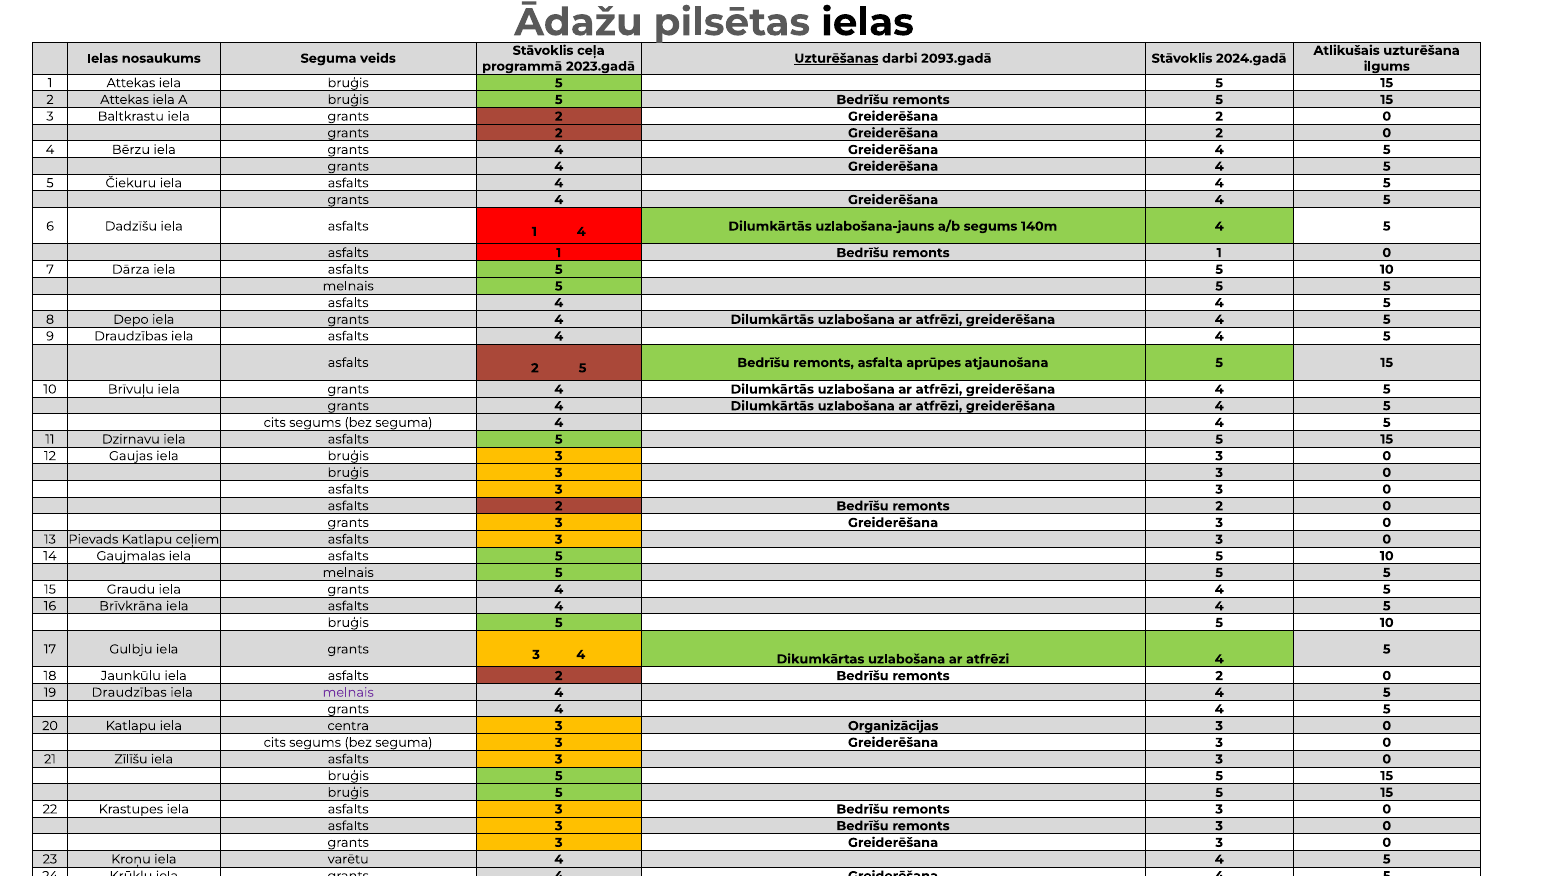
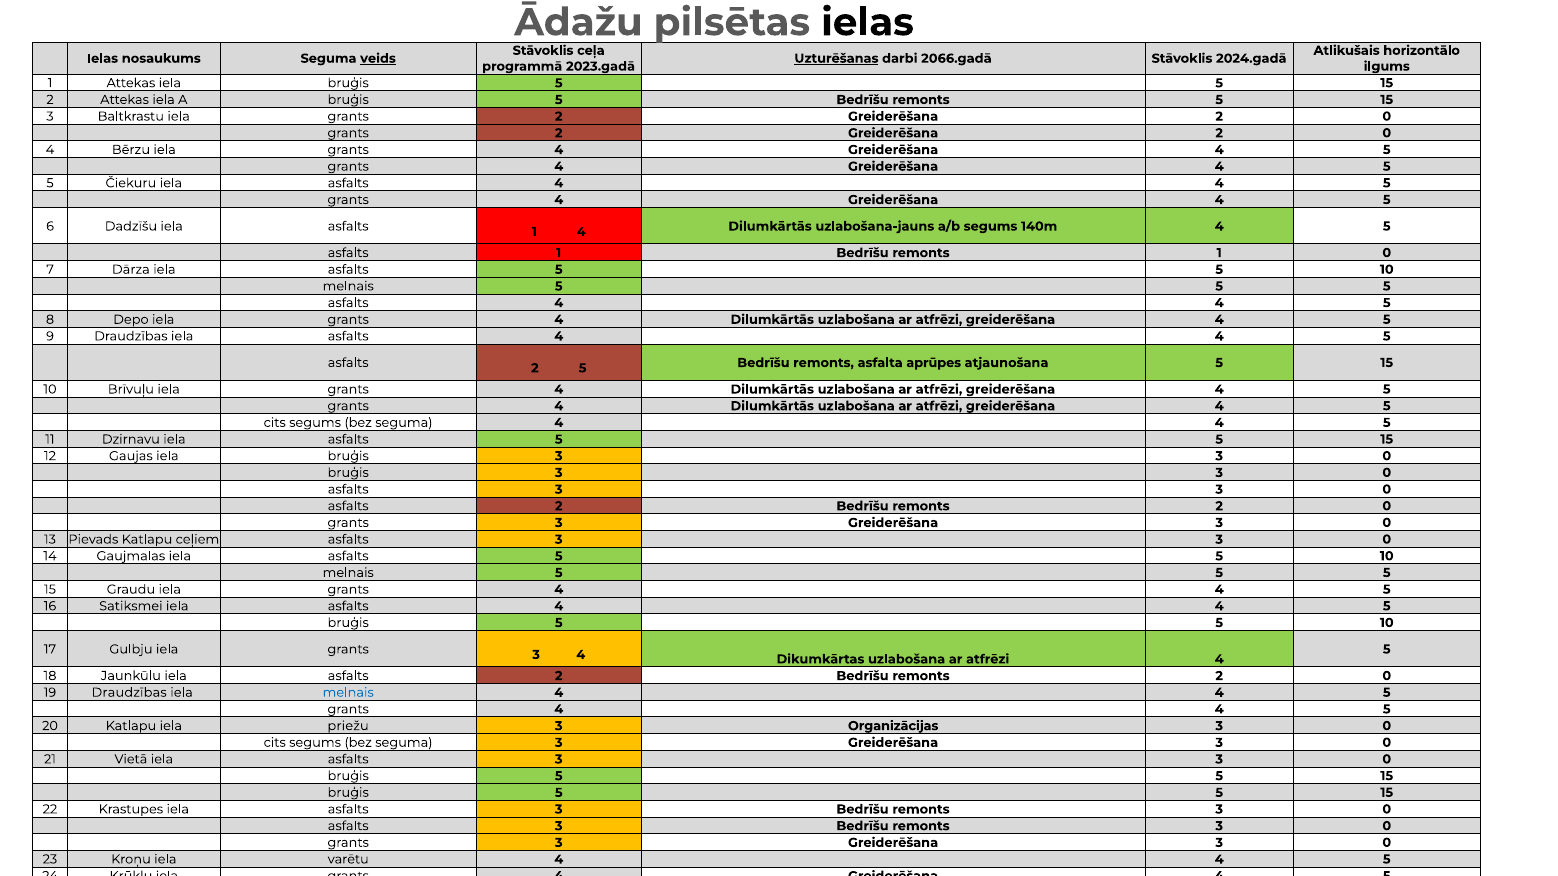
uzturēšana: uzturēšana -> horizontālo (1422, 51)
veids underline: none -> present (378, 58)
2093.gadā: 2093.gadā -> 2066.gadā (956, 58)
Brīvkrāna: Brīvkrāna -> Satiksmei (131, 606)
melnais colour: purple -> blue (348, 693)
centra: centra -> priežu (348, 726)
Zīlīšu: Zīlīšu -> Vietā (131, 759)
